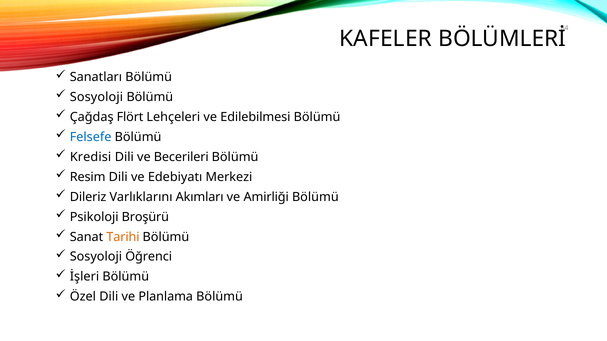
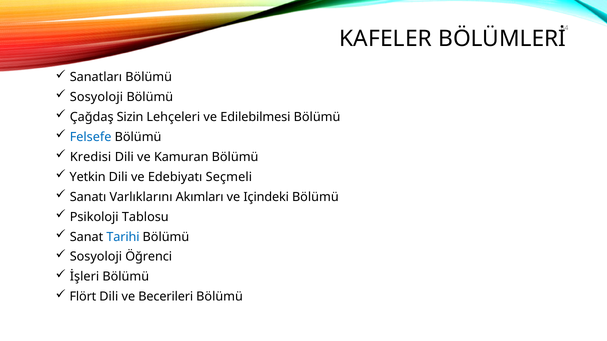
Flört: Flört -> Sizin (130, 117)
Becerileri: Becerileri -> Kamuran (181, 157)
Resim: Resim -> Yetkin (88, 177)
Merkezi: Merkezi -> Seçmeli (229, 177)
Dileriz: Dileriz -> Sanatı (88, 197)
Amirliği: Amirliği -> Içindeki (266, 197)
Broşürü: Broşürü -> Tablosu (145, 217)
Tarihi colour: orange -> blue (123, 237)
Özel: Özel -> Flört (83, 297)
Planlama: Planlama -> Becerileri (166, 297)
